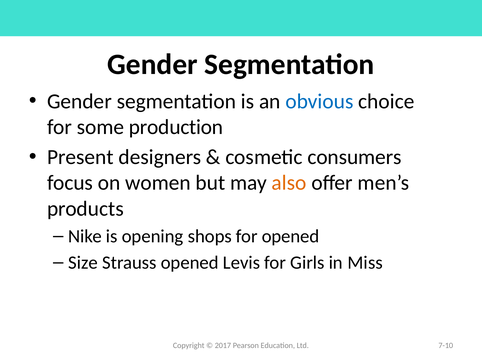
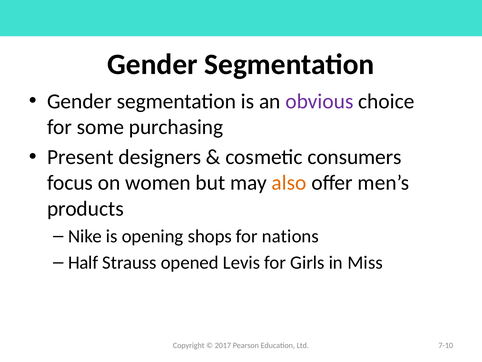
obvious colour: blue -> purple (319, 101)
production: production -> purchasing (176, 127)
for opened: opened -> nations (290, 236)
Size: Size -> Half (83, 262)
